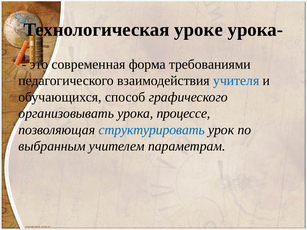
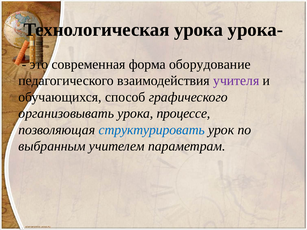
Технологическая уроке: уроке -> урока (199, 30)
требованиями: требованиями -> оборудование (210, 64)
учителя colour: blue -> purple (236, 81)
